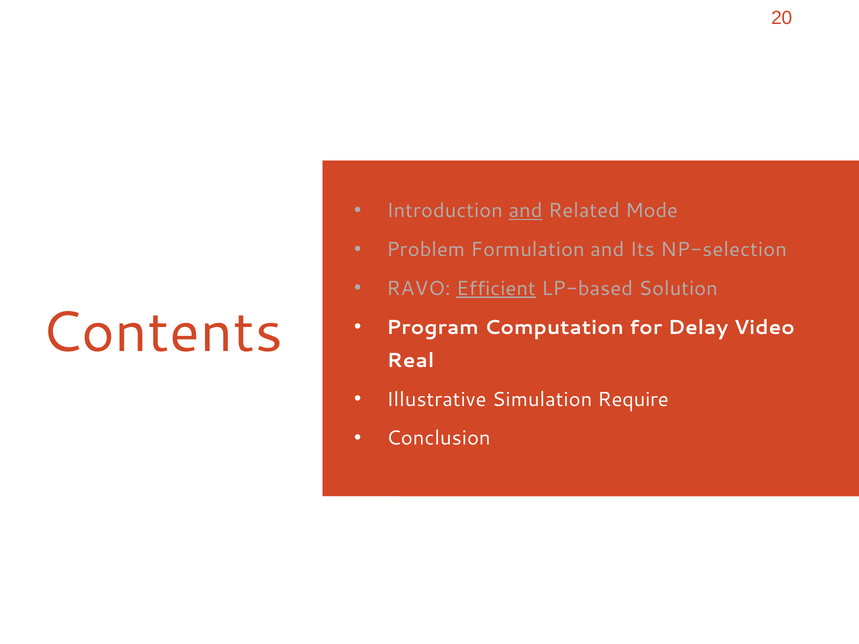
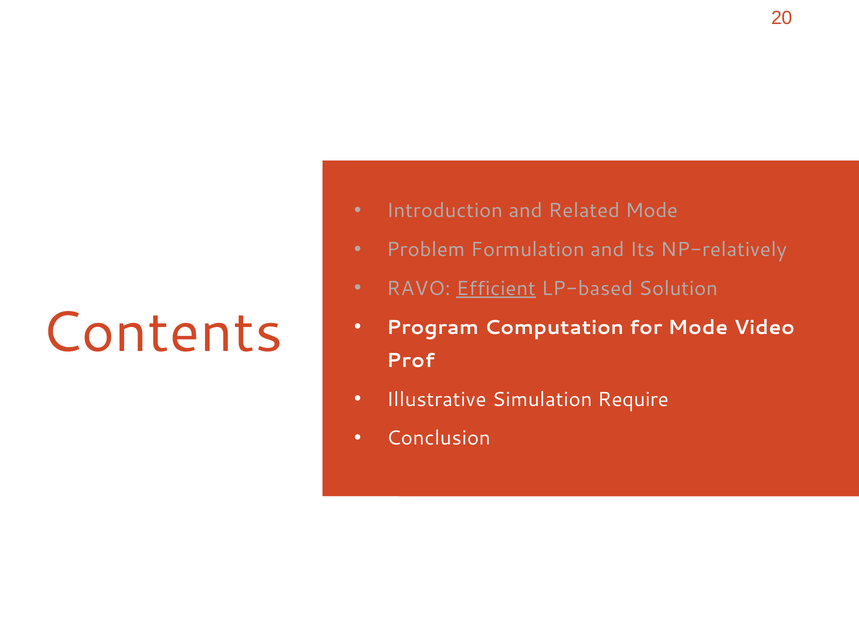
and underline: present -> none (525, 211)
NP-selection: NP-selection -> NP-relatively (724, 250)
for Delay: Delay -> Mode (698, 328)
Real: Real -> Prof (411, 361)
